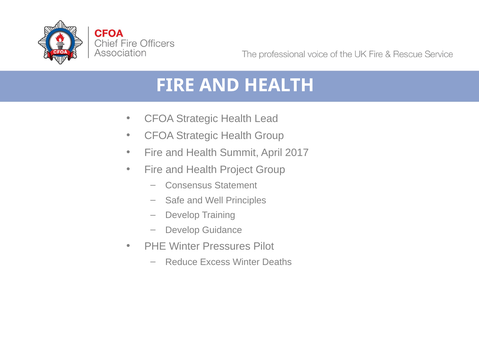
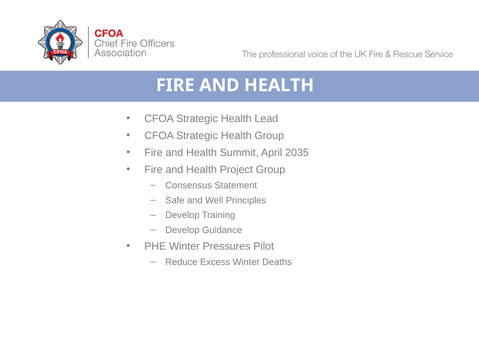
2017: 2017 -> 2035 (297, 153)
